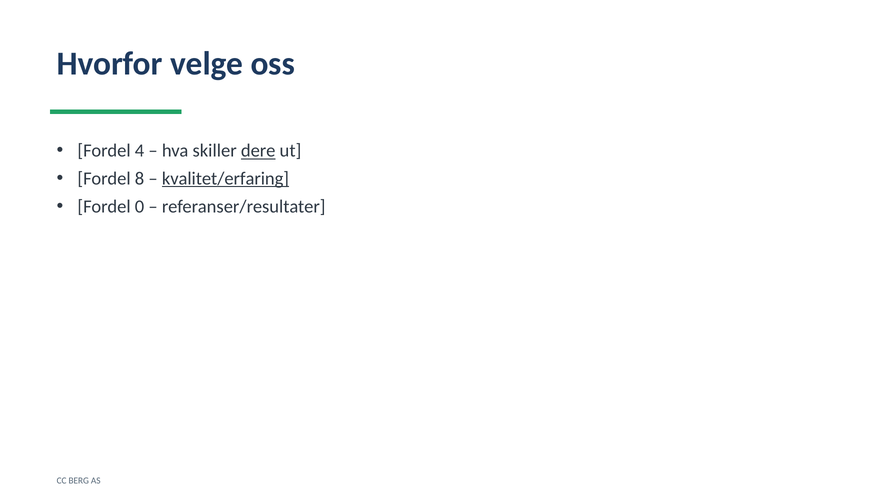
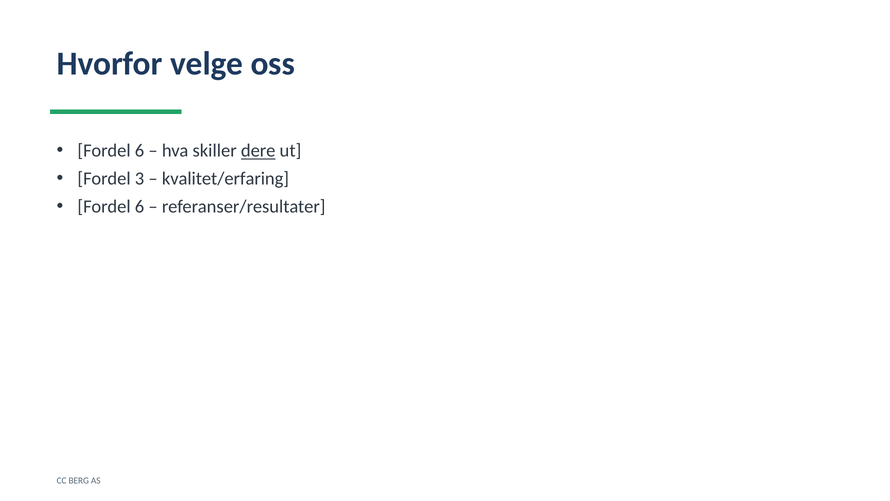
4: 4 -> 6 (140, 151)
8: 8 -> 3 (140, 179)
kvalitet/erfaring underline: present -> none (225, 179)
0: 0 -> 6 (140, 206)
